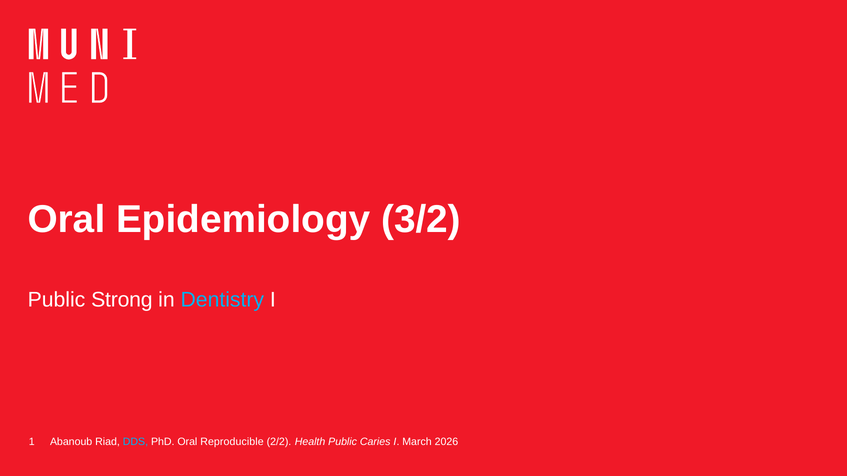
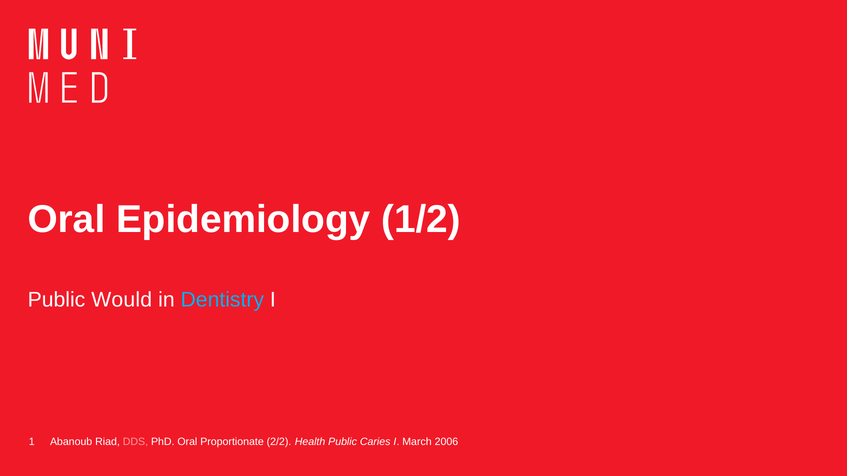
3/2: 3/2 -> 1/2 (421, 220)
Strong: Strong -> Would (122, 300)
DDS colour: light blue -> pink (135, 442)
Reproducible: Reproducible -> Proportionate (232, 442)
2026: 2026 -> 2006 (446, 442)
